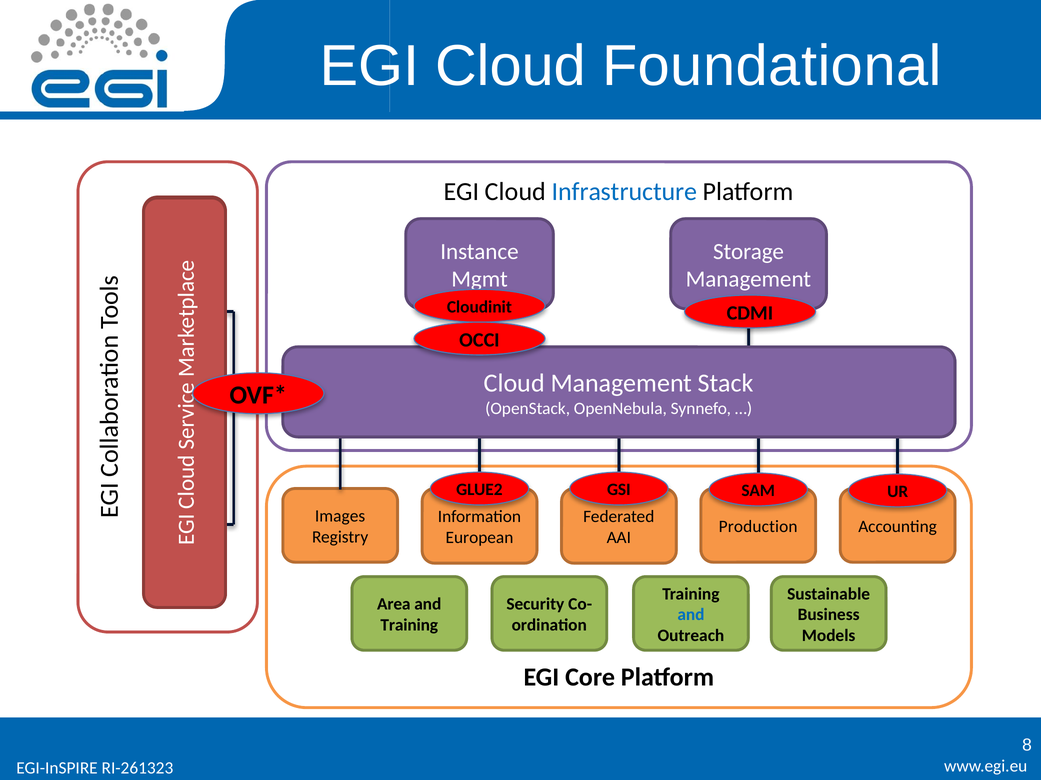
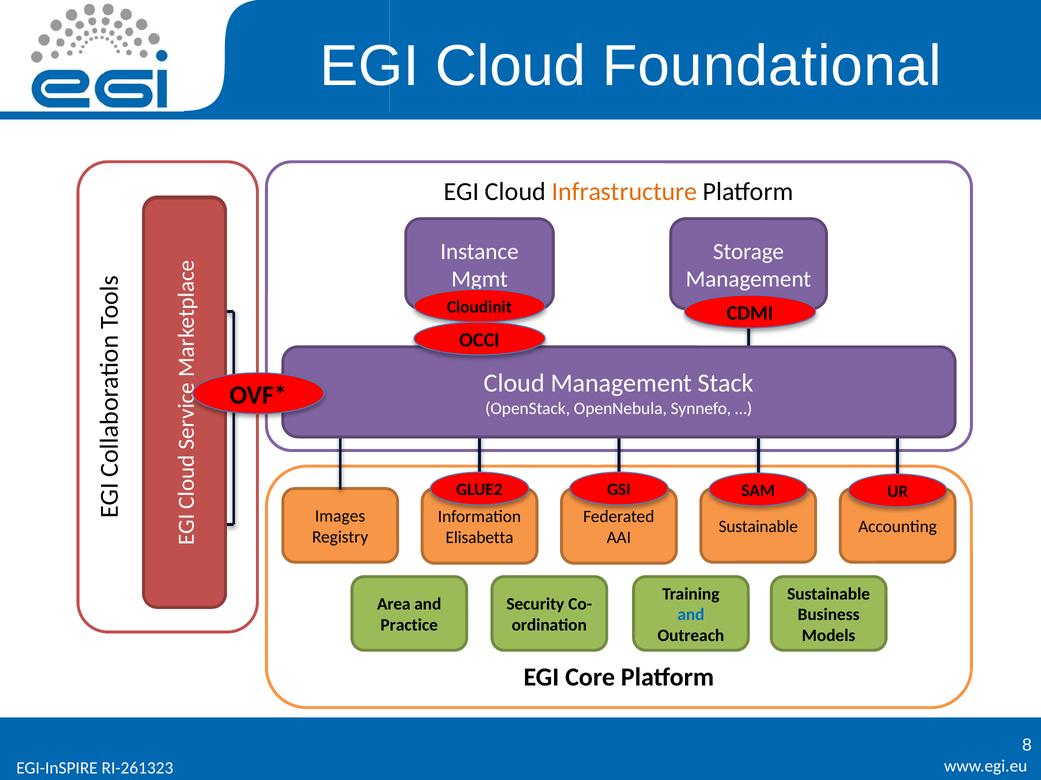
Infrastructure colour: blue -> orange (624, 192)
Production: Production -> Sustainable (758, 527)
European: European -> Elisabetta (480, 538)
Training: Training -> Practice (409, 626)
